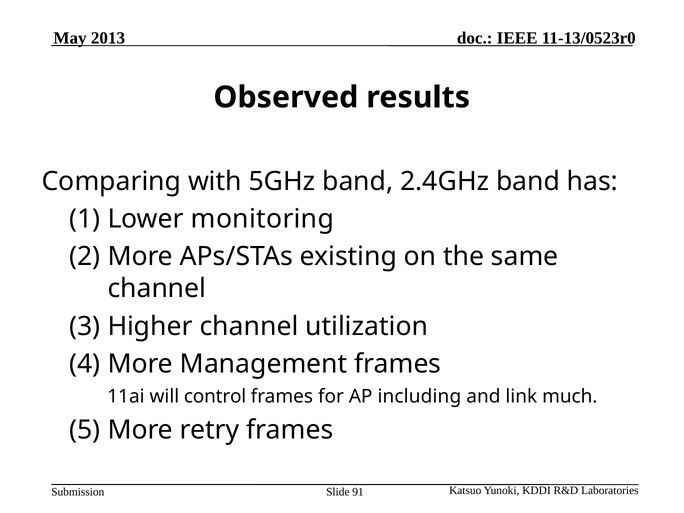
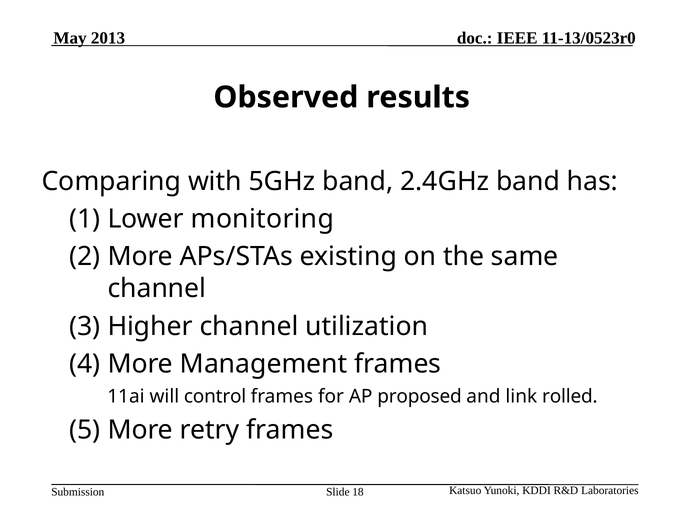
including: including -> proposed (420, 397)
much: much -> rolled (570, 397)
91: 91 -> 18 (358, 492)
